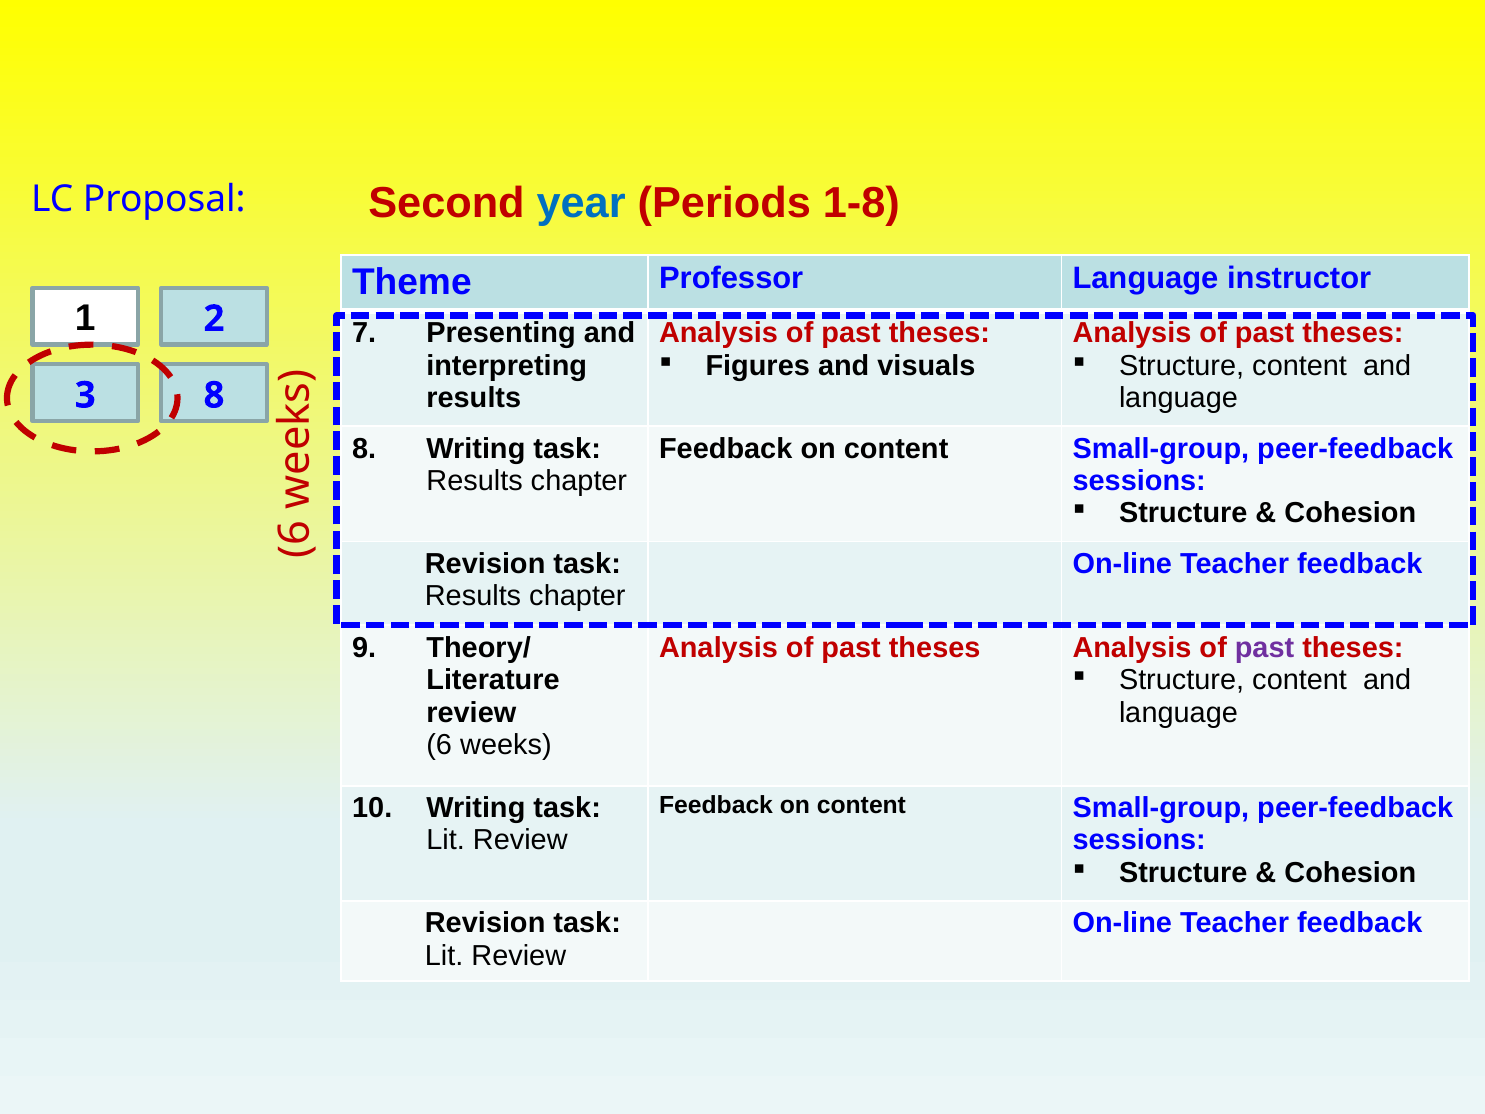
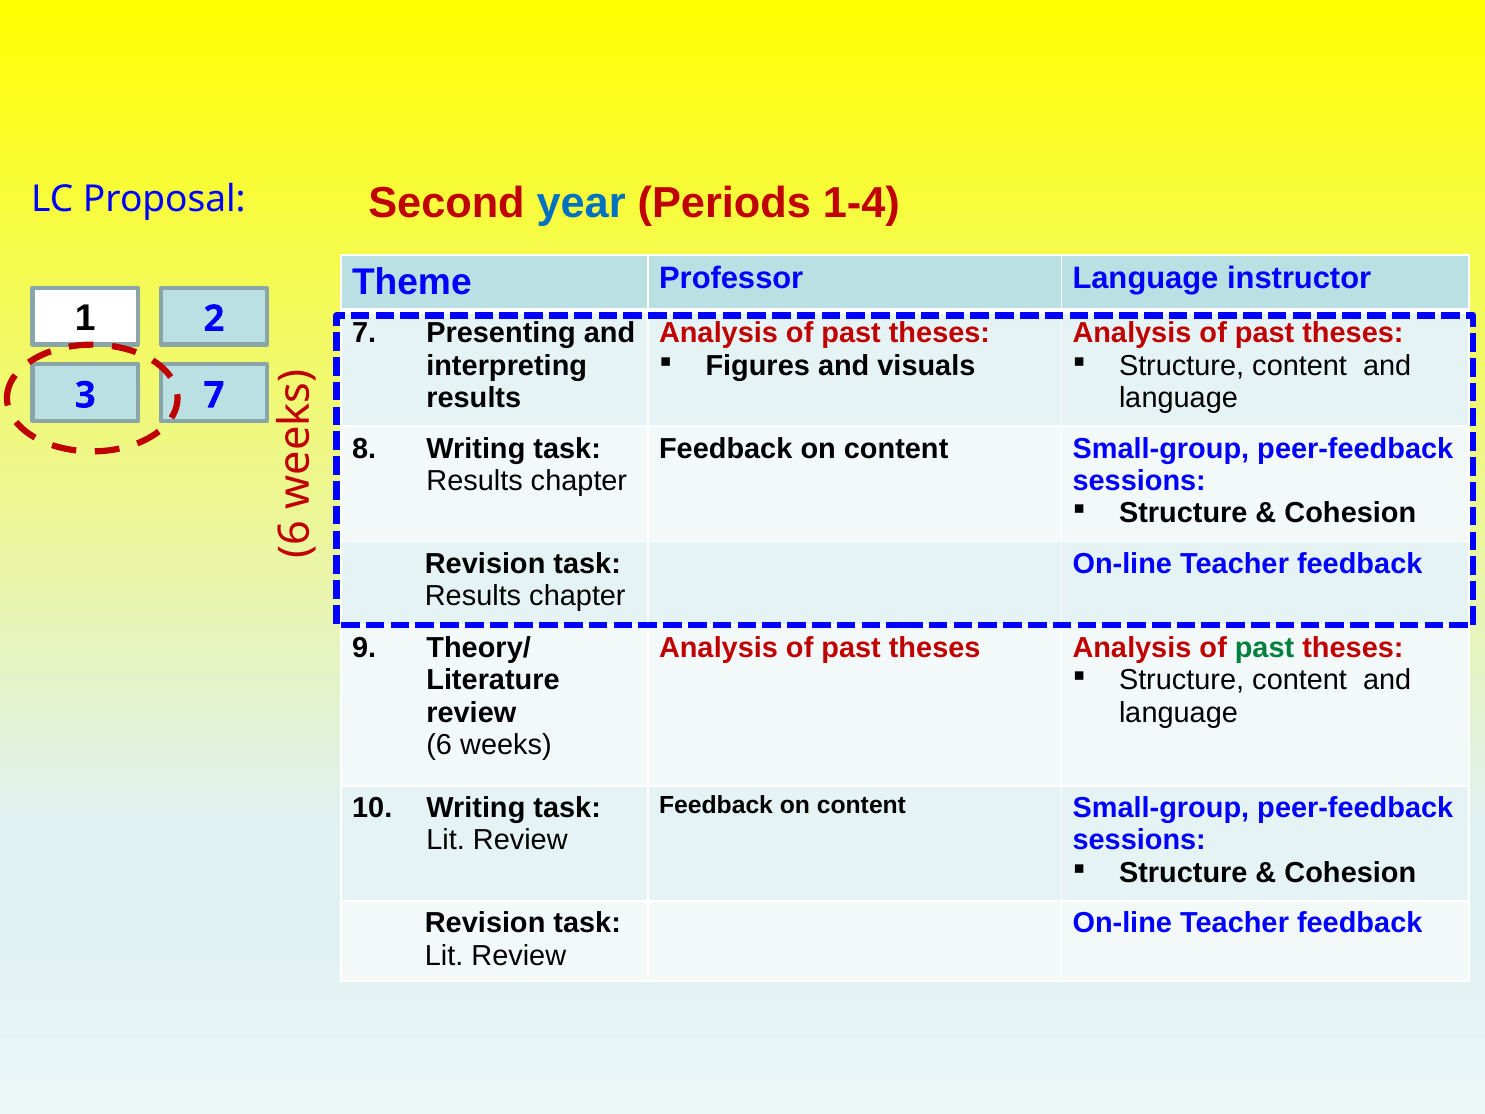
1-8: 1-8 -> 1-4 (861, 203)
3 8: 8 -> 7 (214, 395)
past colour: purple -> green (1265, 647)
